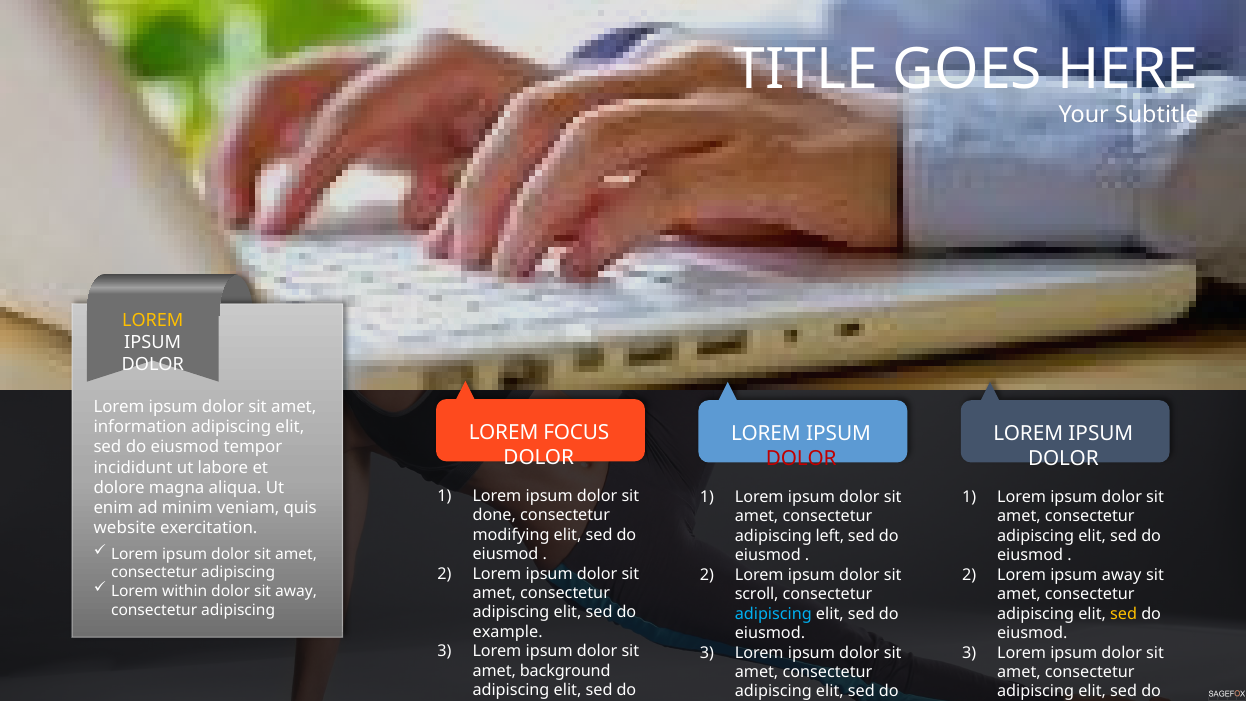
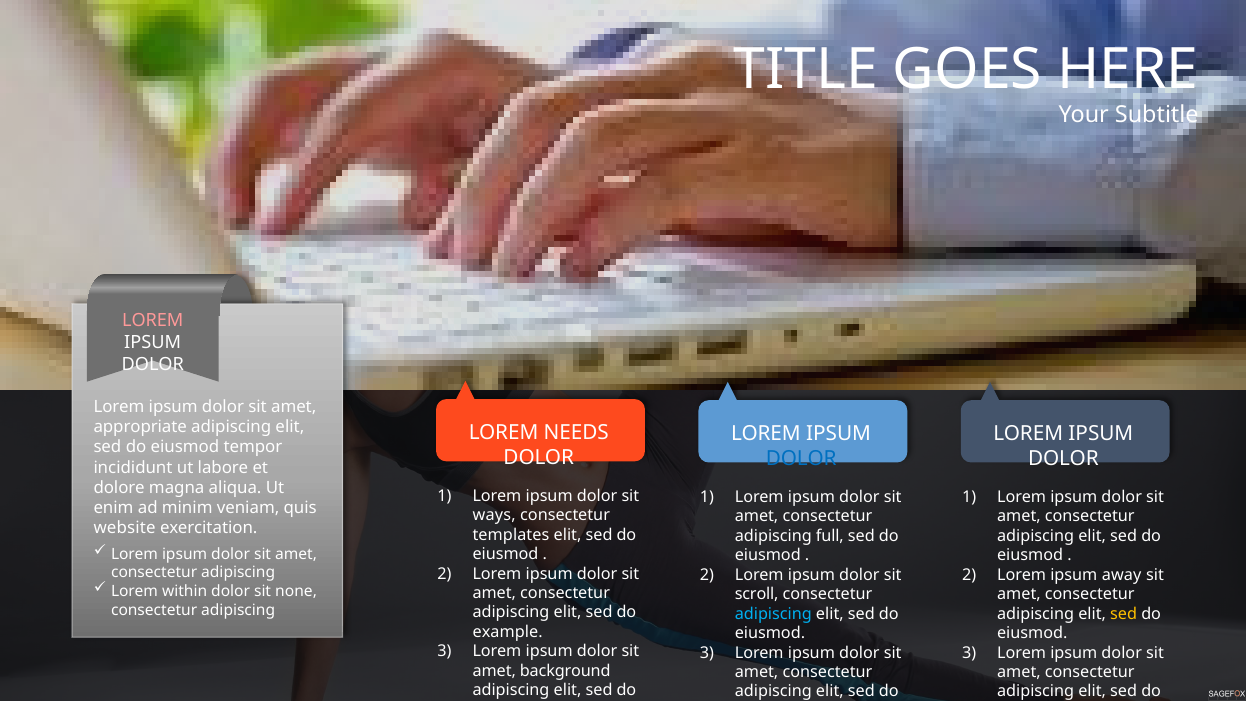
LOREM colour: yellow -> pink (153, 321)
information: information -> appropriate (140, 427)
FOCUS: FOCUS -> NEEDS (576, 433)
DOLOR colour: red -> blue (801, 459)
done: done -> ways (494, 515)
modifying: modifying -> templates (511, 535)
left: left -> full (830, 536)
sit away: away -> none (296, 591)
